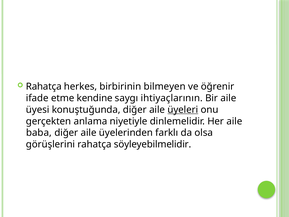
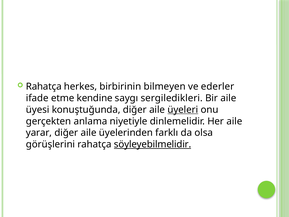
öğrenir: öğrenir -> ederler (218, 86)
ihtiyaçlarının: ihtiyaçlarının -> sergiledikleri (172, 98)
baba: baba -> yarar (39, 133)
söyleyebilmelidir underline: none -> present (153, 144)
